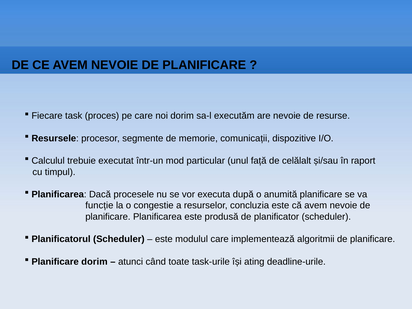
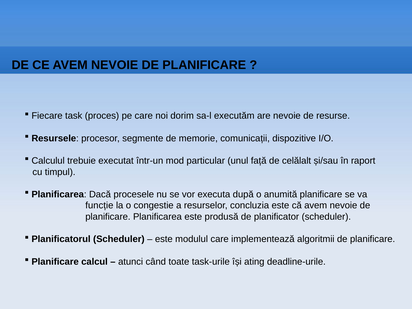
Planificare dorim: dorim -> calcul (95, 262)
